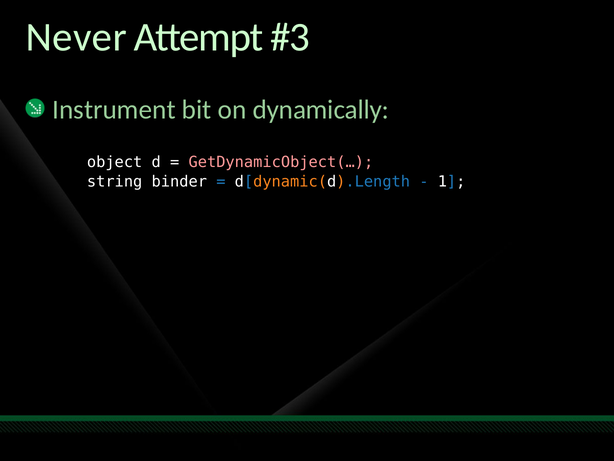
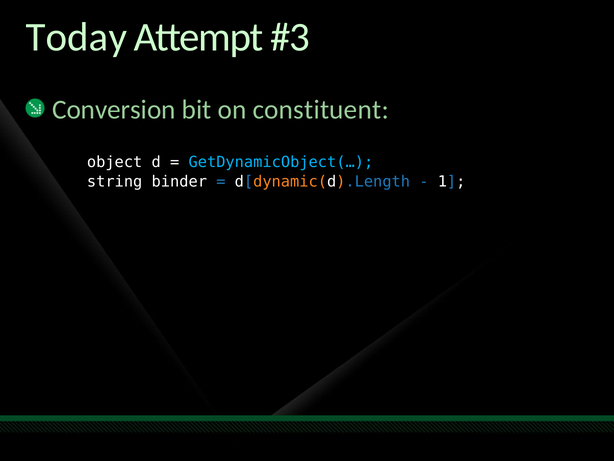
Never: Never -> Today (76, 37)
Instrument: Instrument -> Conversion (114, 109)
dynamically: dynamically -> constituent (321, 109)
GetDynamicObject(… colour: pink -> light blue (281, 162)
